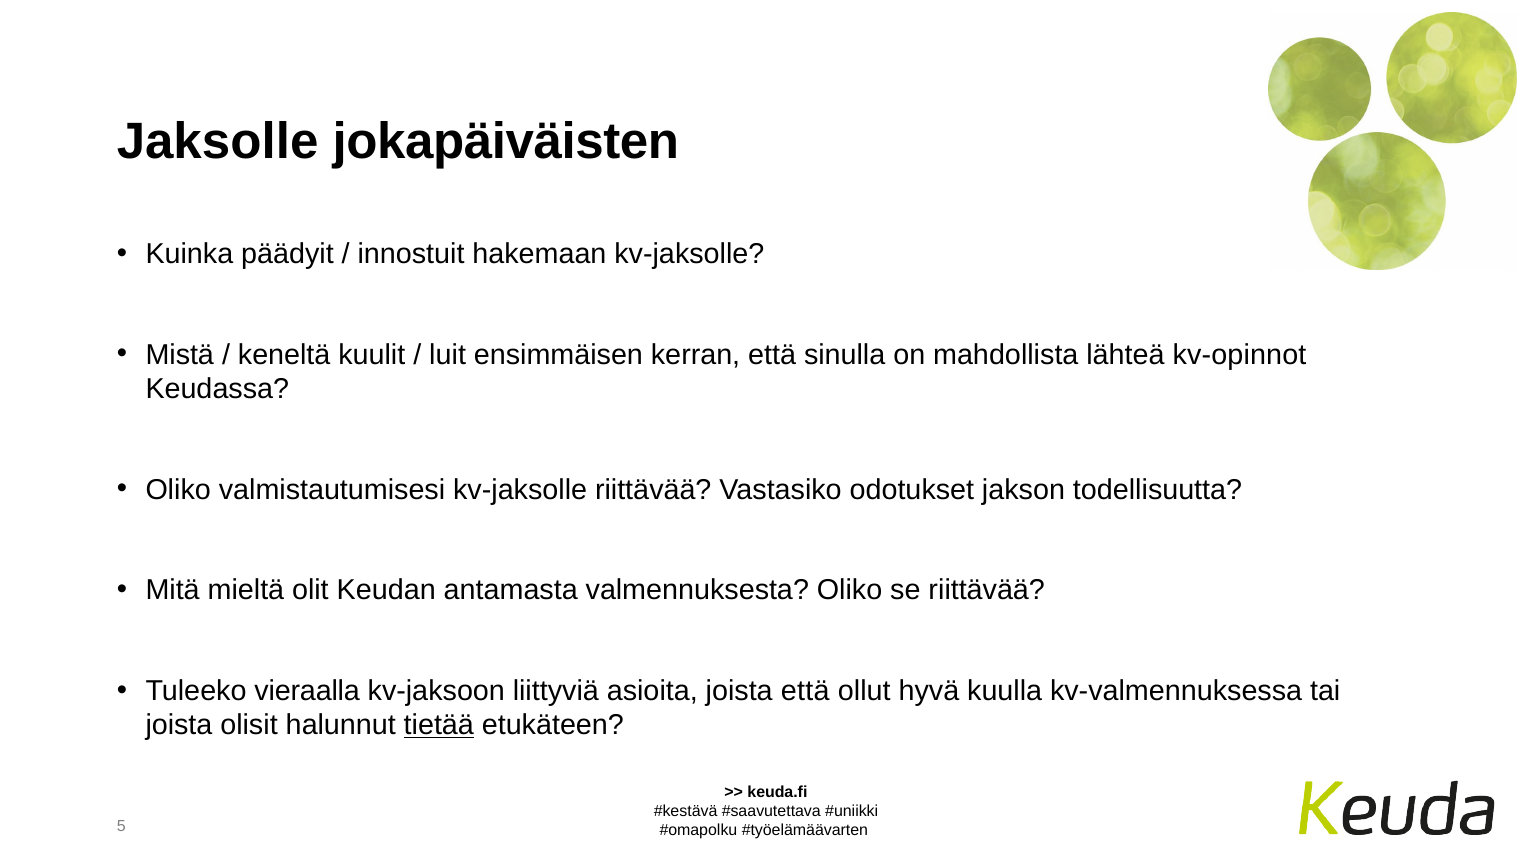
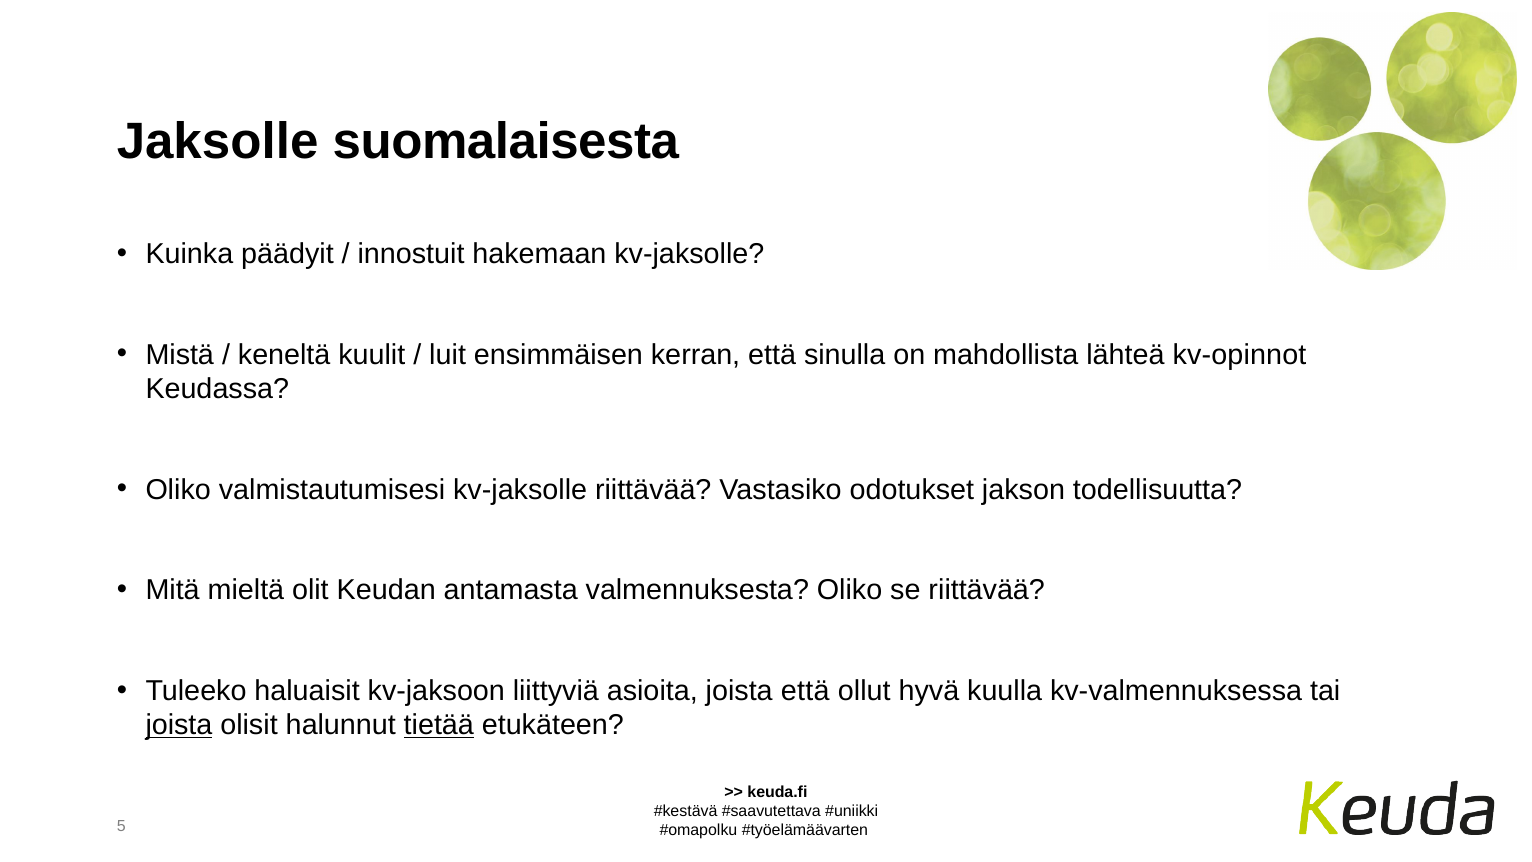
jokapäiväisten: jokapäiväisten -> suomalaisesta (506, 141)
vieraalla: vieraalla -> haluaisit (307, 691)
joista underline: none -> present (179, 725)
